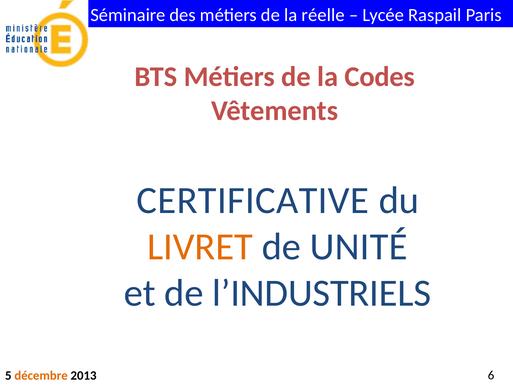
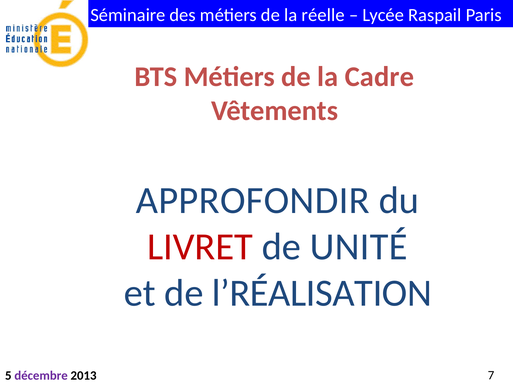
Codes: Codes -> Cadre (379, 77)
CERTIFICATIVE: CERTIFICATIVE -> APPROFONDIR (253, 200)
LIVRET colour: orange -> red (200, 247)
l’INDUSTRIELS: l’INDUSTRIELS -> l’RÉALISATION (322, 293)
décembre colour: orange -> purple (41, 375)
6: 6 -> 7 (491, 375)
